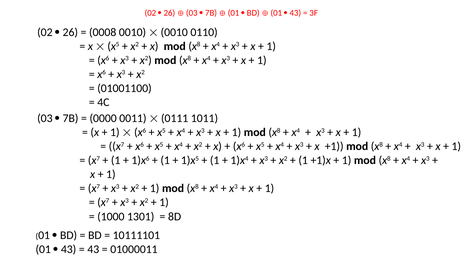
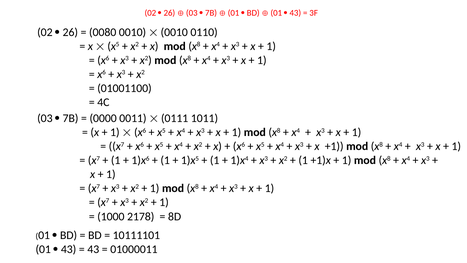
0008: 0008 -> 0080 (103, 32)
1301: 1301 -> 2178 (141, 216)
